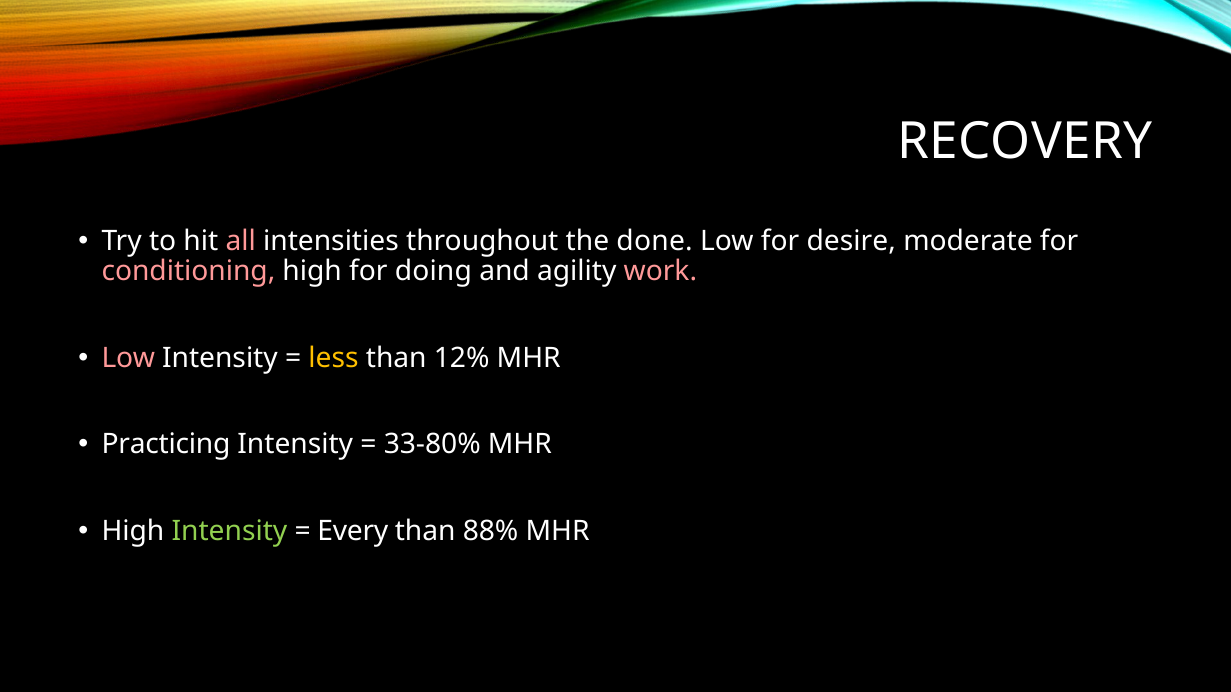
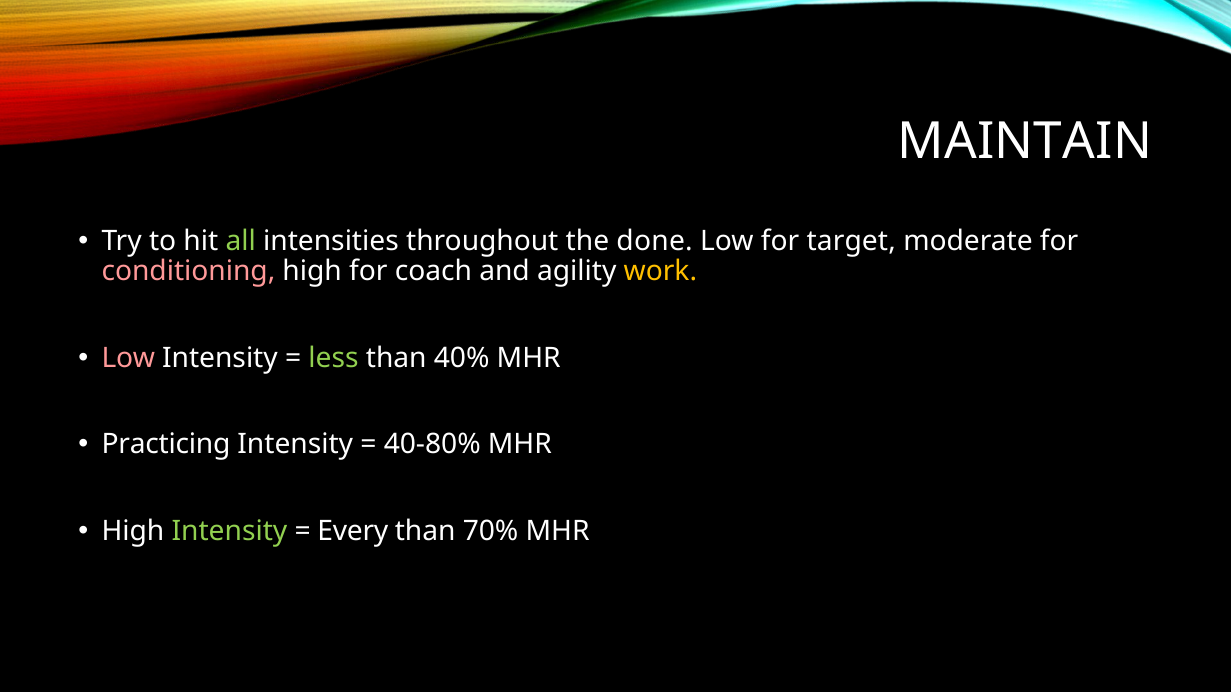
RECOVERY: RECOVERY -> MAINTAIN (1025, 142)
all colour: pink -> light green (241, 241)
desire: desire -> target (851, 241)
doing: doing -> coach (433, 272)
work colour: pink -> yellow (660, 272)
less colour: yellow -> light green (333, 358)
12%: 12% -> 40% (462, 358)
33-80%: 33-80% -> 40-80% (432, 445)
88%: 88% -> 70% (491, 531)
